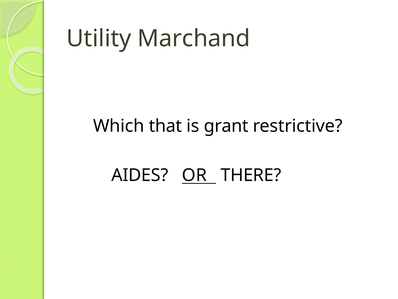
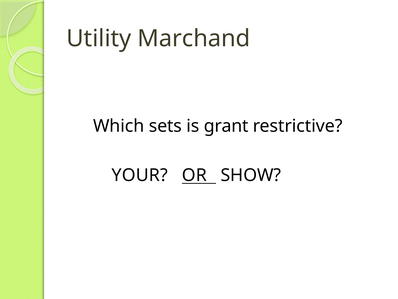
that: that -> sets (165, 126)
AIDES: AIDES -> YOUR (140, 175)
THERE: THERE -> SHOW (251, 175)
